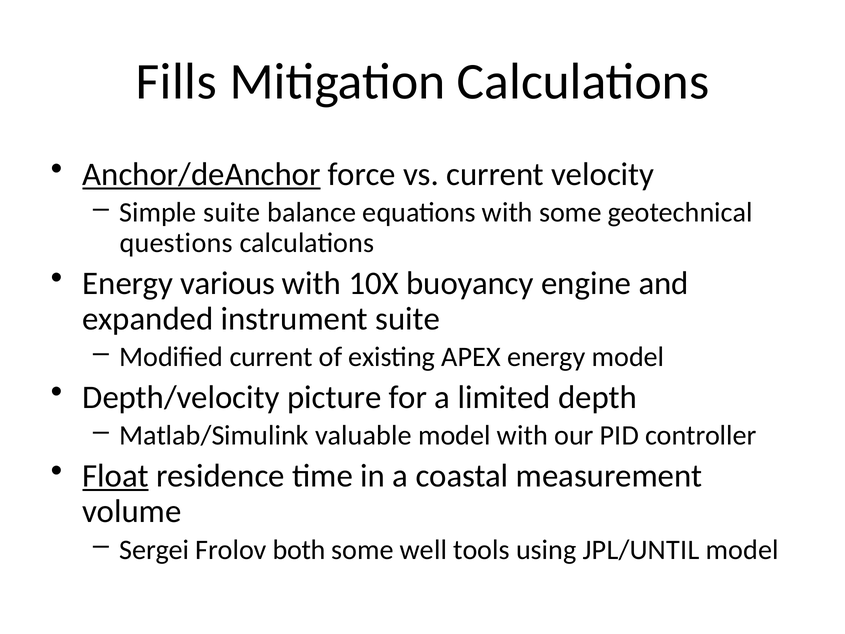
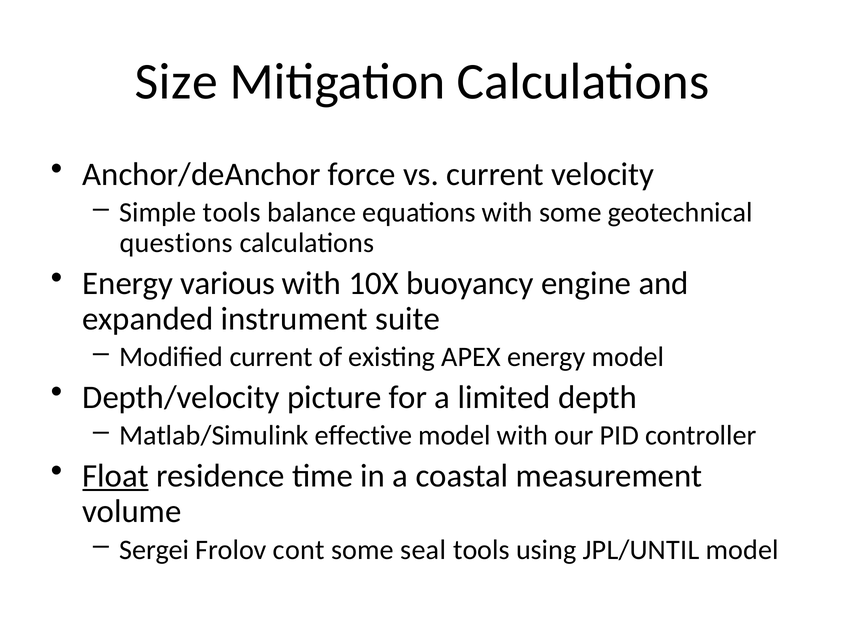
Fills: Fills -> Size (176, 82)
Anchor/deAnchor underline: present -> none (201, 174)
Simple suite: suite -> tools (232, 212)
valuable: valuable -> effective (364, 435)
both: both -> cont (299, 550)
well: well -> seal (423, 550)
